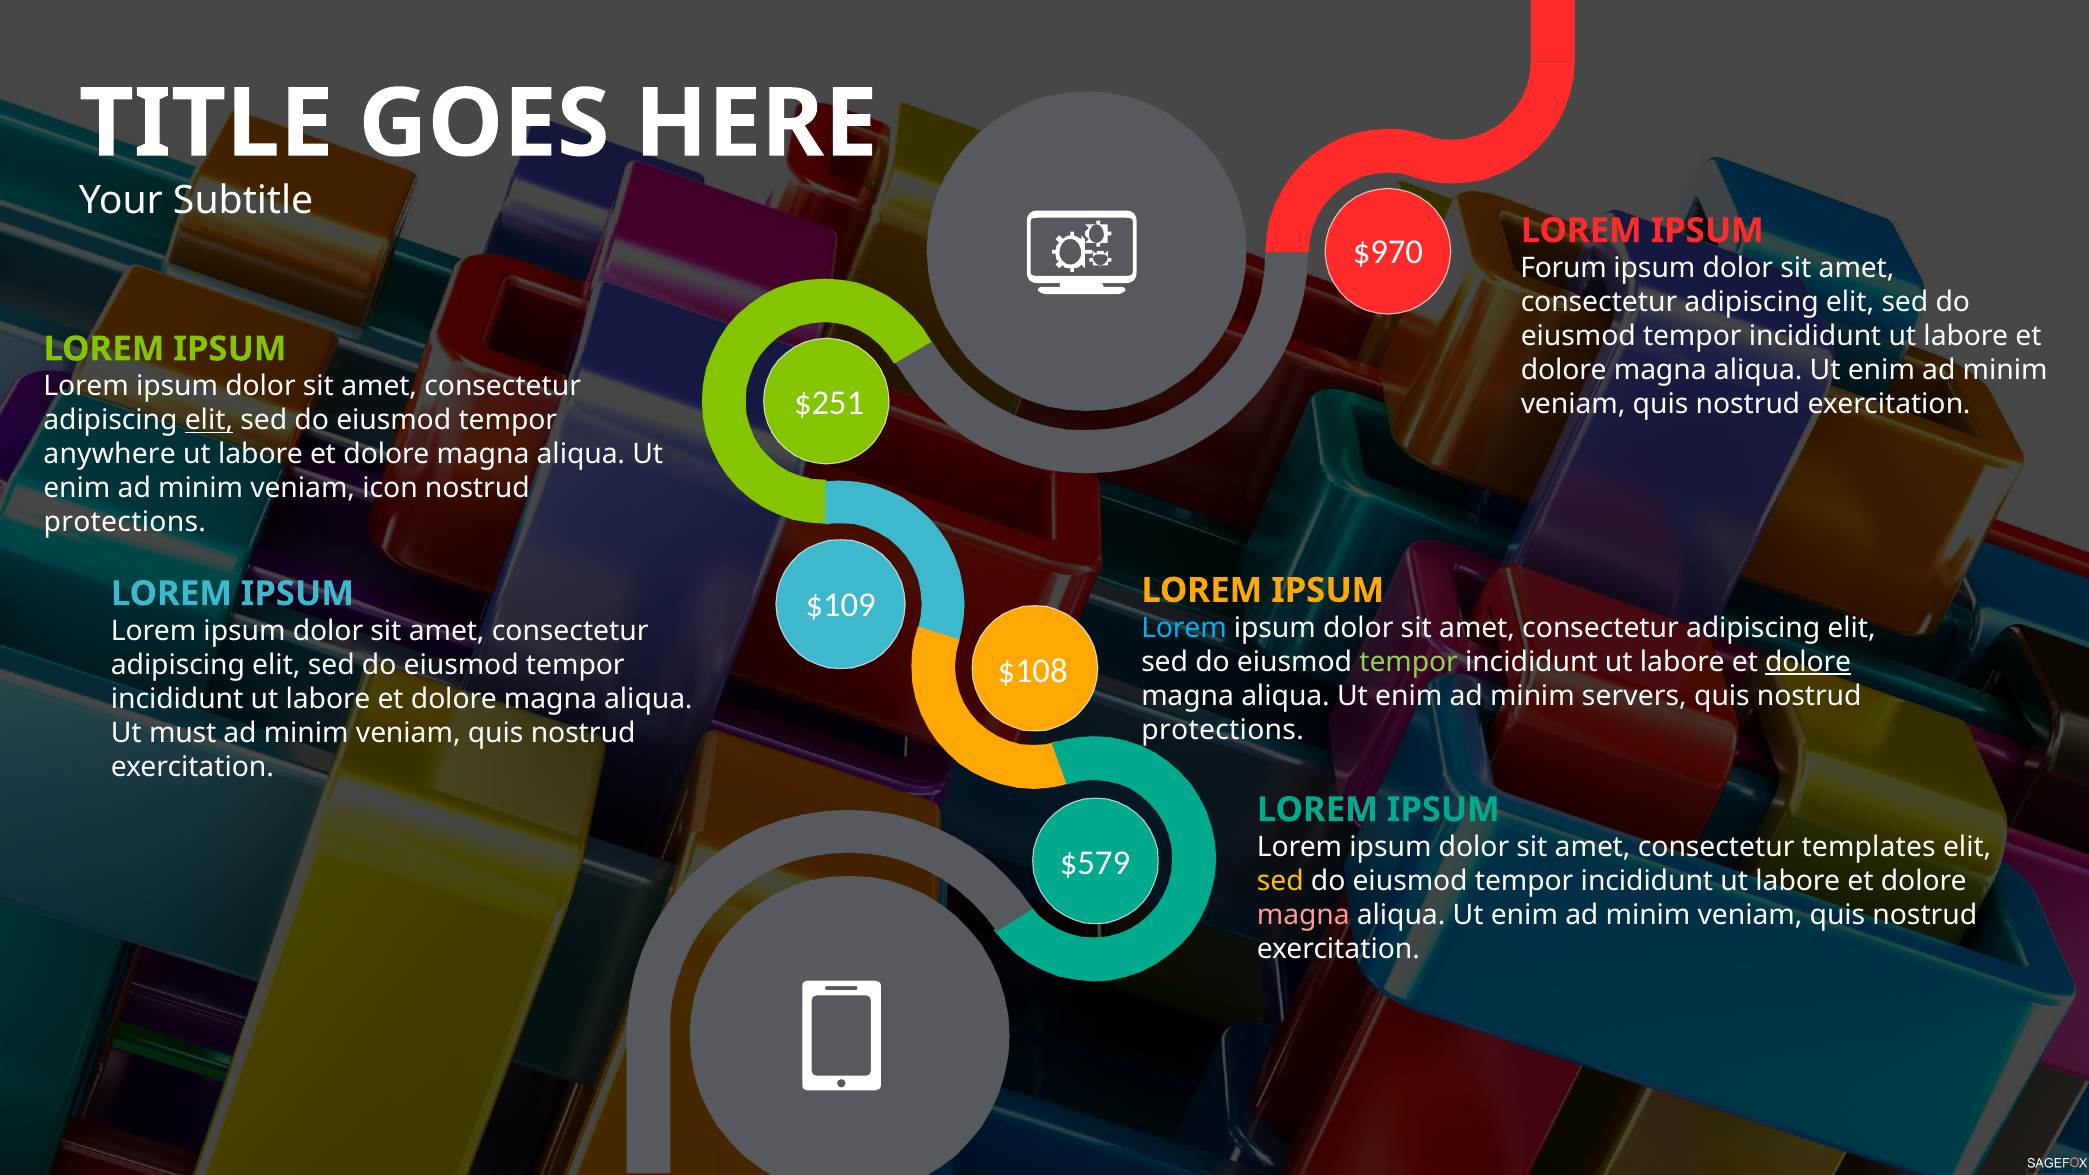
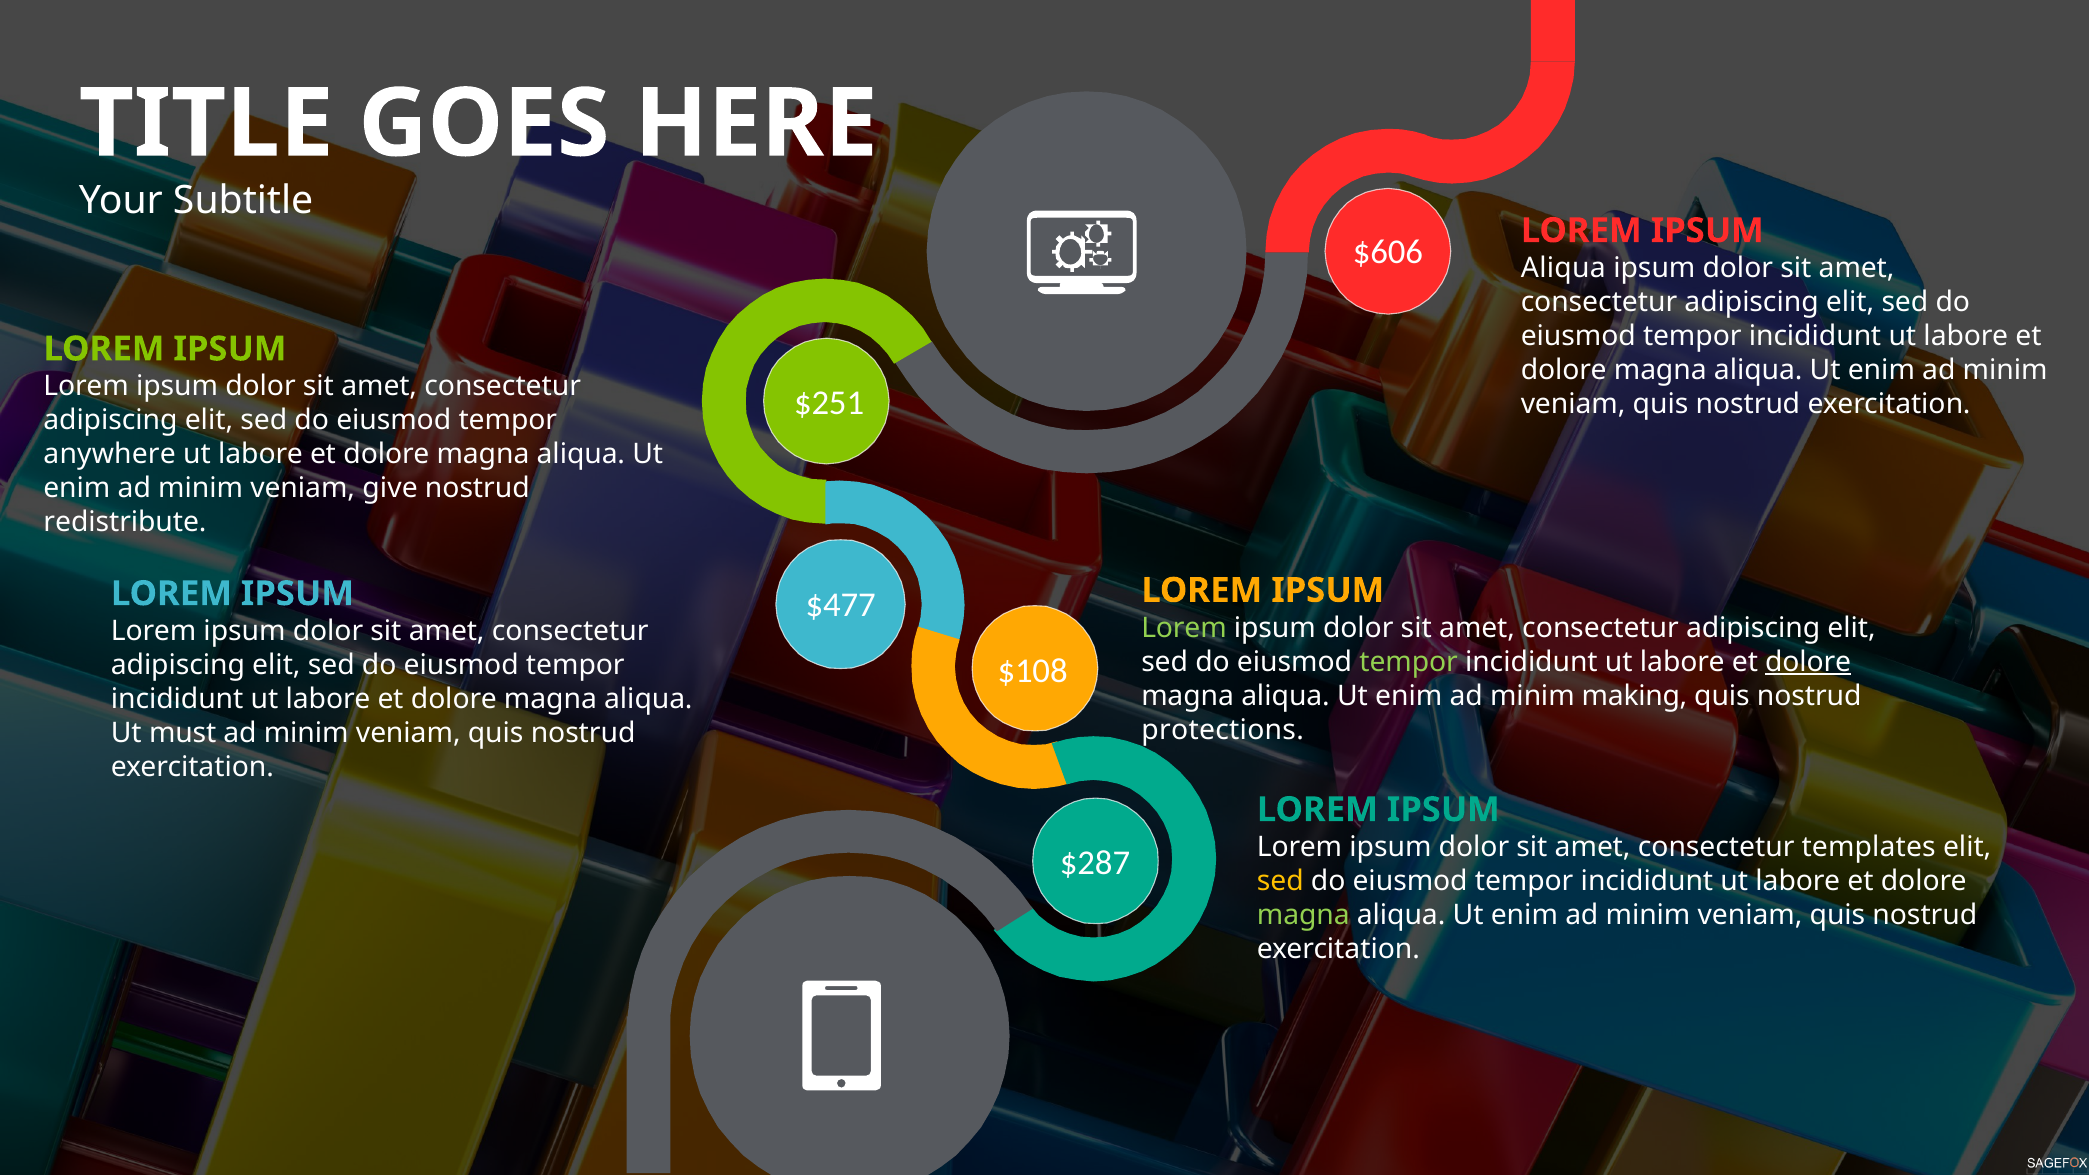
$970: $970 -> $606 (1388, 252)
Forum: Forum -> Aliqua (1563, 268)
elit underline: present -> none (209, 420)
icon: icon -> give (390, 488)
protections: protections -> redistribute (125, 522)
$109: $109 -> $477 (841, 605)
Lorem colour: light blue -> light green (1184, 628)
servers: servers -> making (1635, 696)
$579: $579 -> $287 (1095, 863)
magna colour: pink -> light green (1303, 915)
